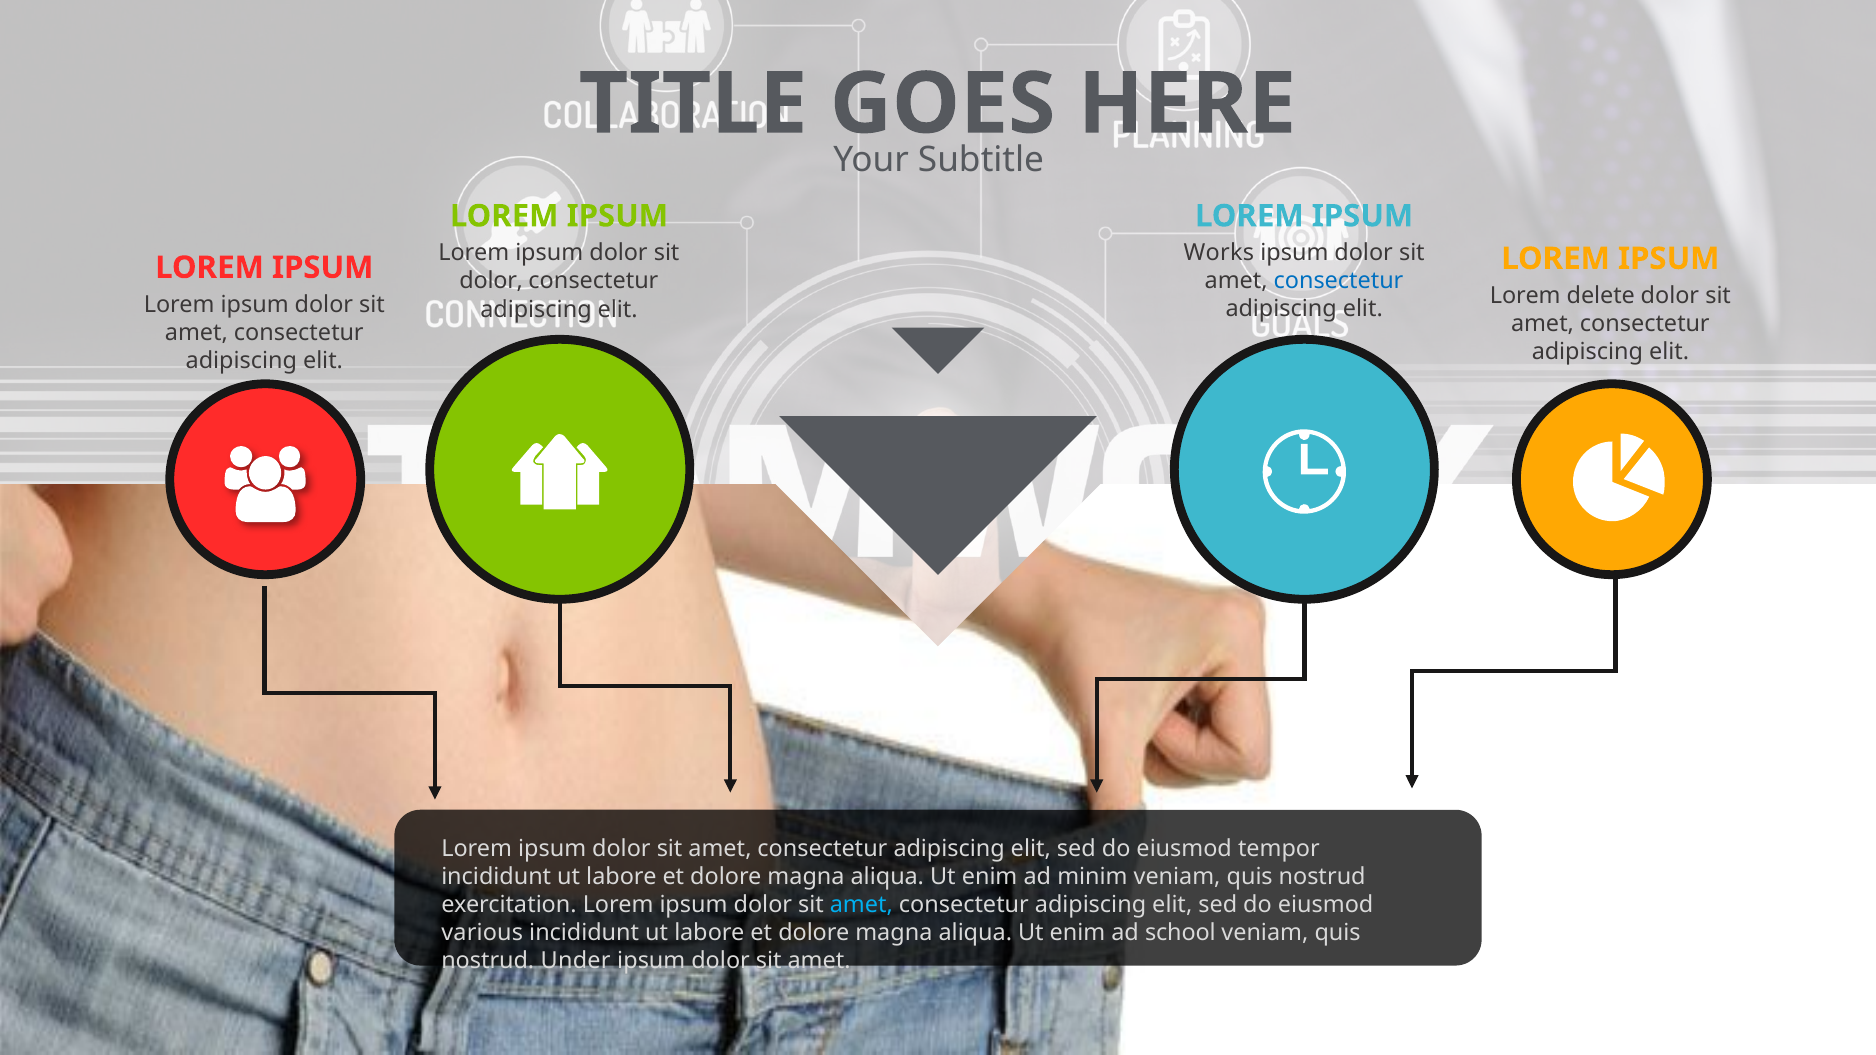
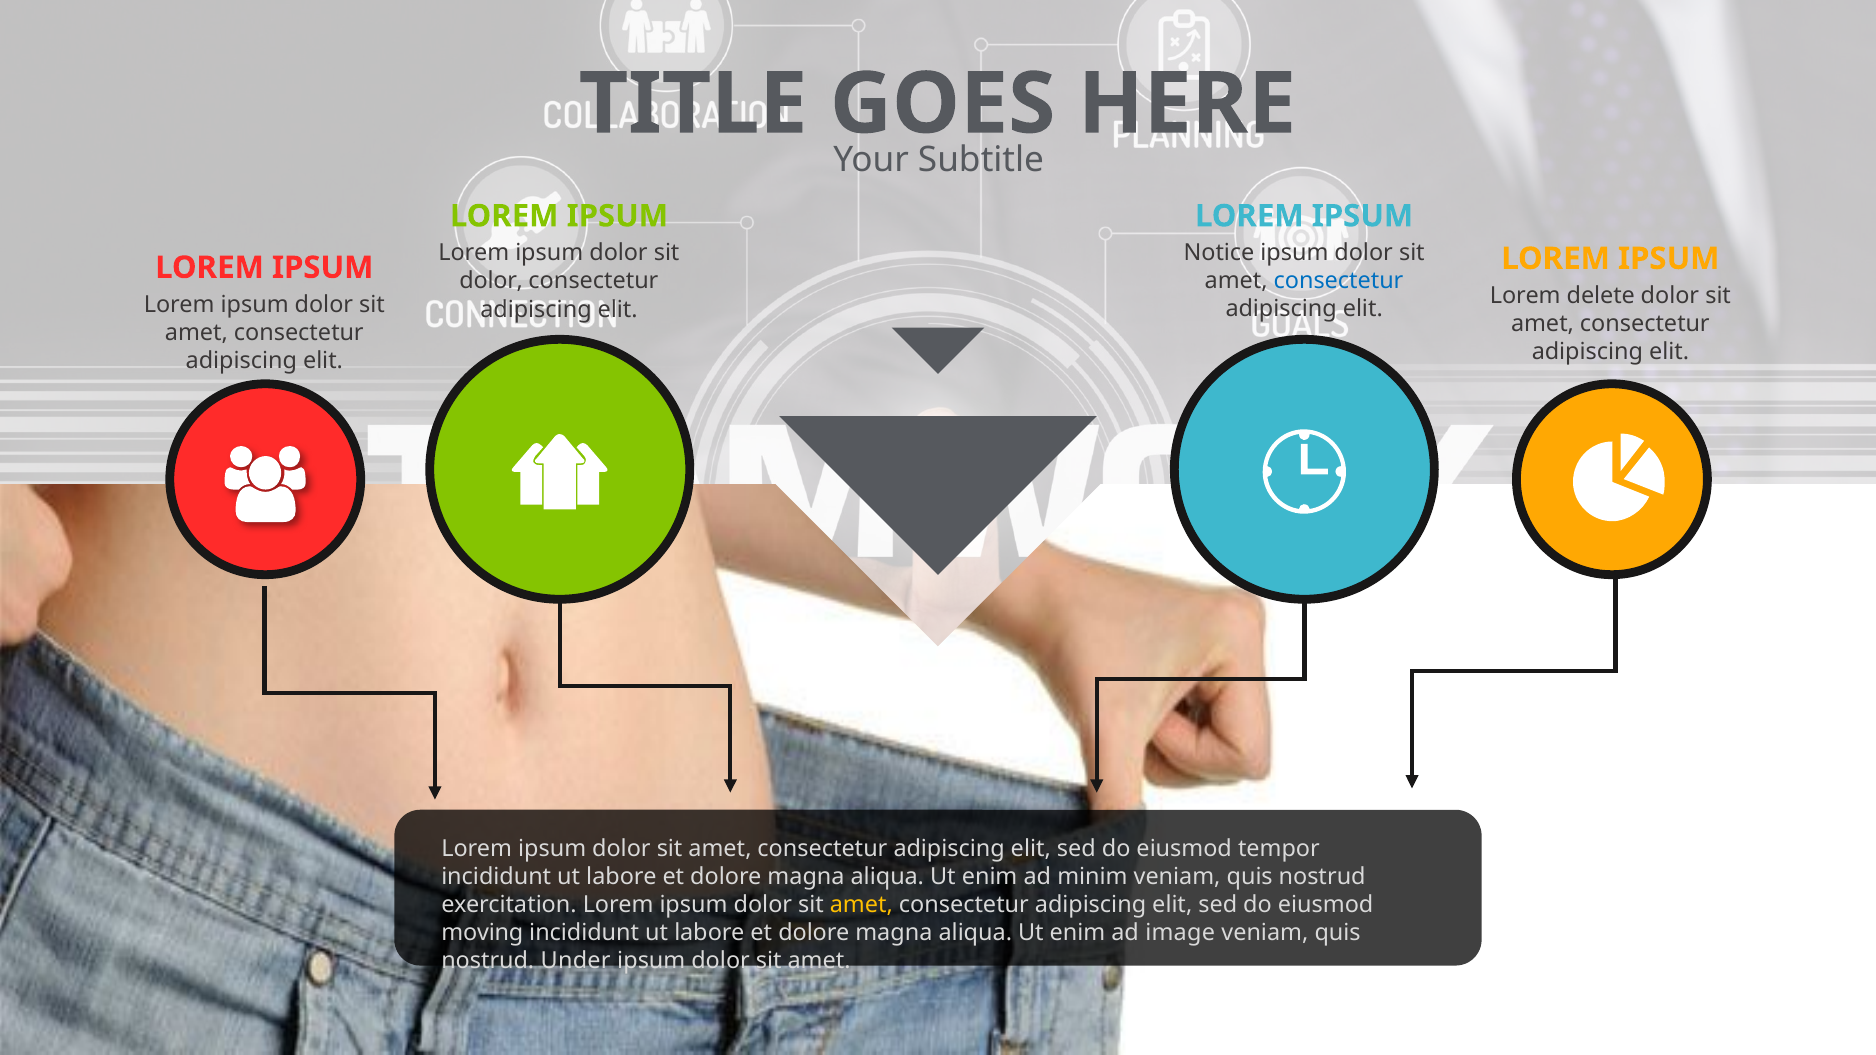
Works: Works -> Notice (1219, 253)
amet colour: light blue -> yellow (861, 905)
various: various -> moving (482, 933)
school: school -> image (1180, 933)
